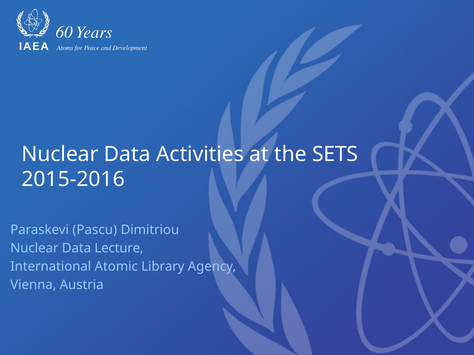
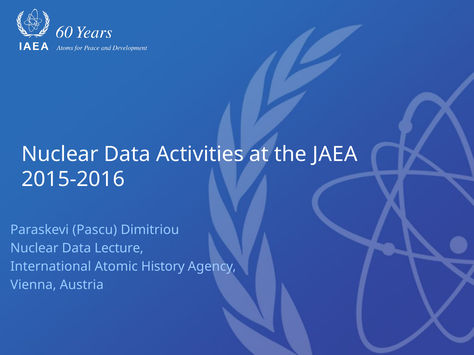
SETS: SETS -> JAEA (335, 154)
Library: Library -> History (163, 267)
